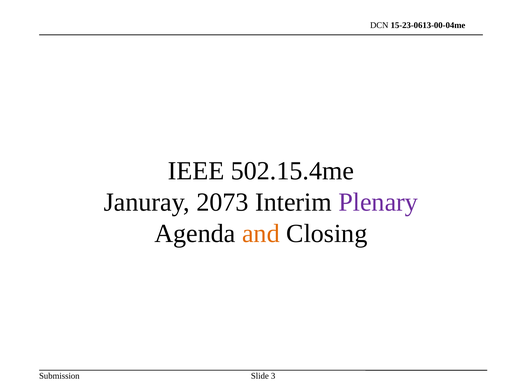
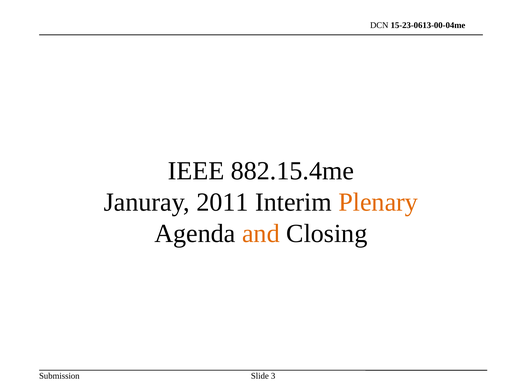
502.15.4me: 502.15.4me -> 882.15.4me (292, 171)
2073: 2073 -> 2011 (222, 202)
Plenary colour: purple -> orange (378, 202)
